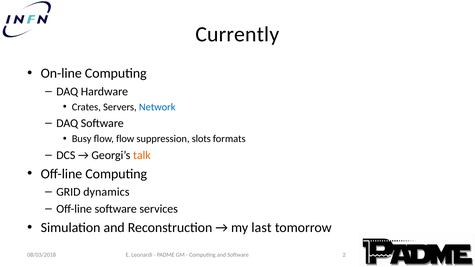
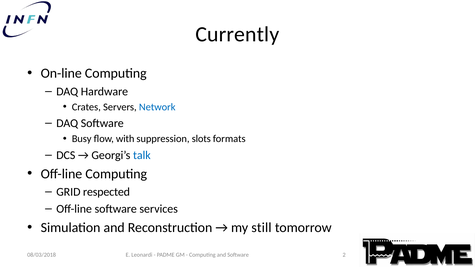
flow flow: flow -> with (125, 139)
talk colour: orange -> blue (142, 155)
dynamics: dynamics -> respected (106, 192)
last: last -> still (261, 228)
